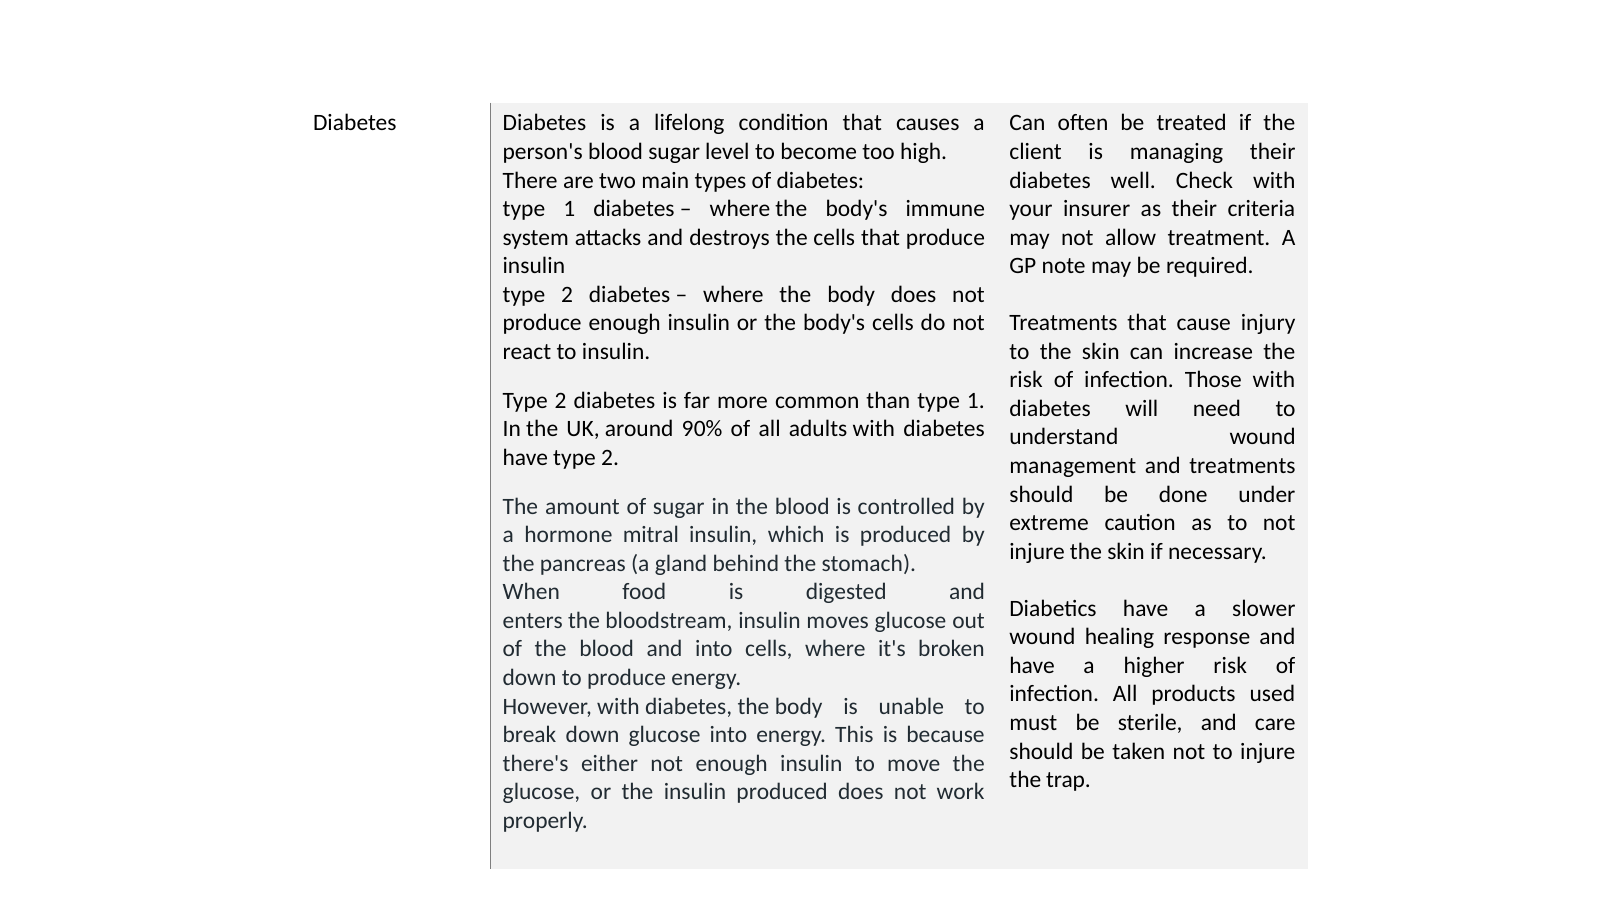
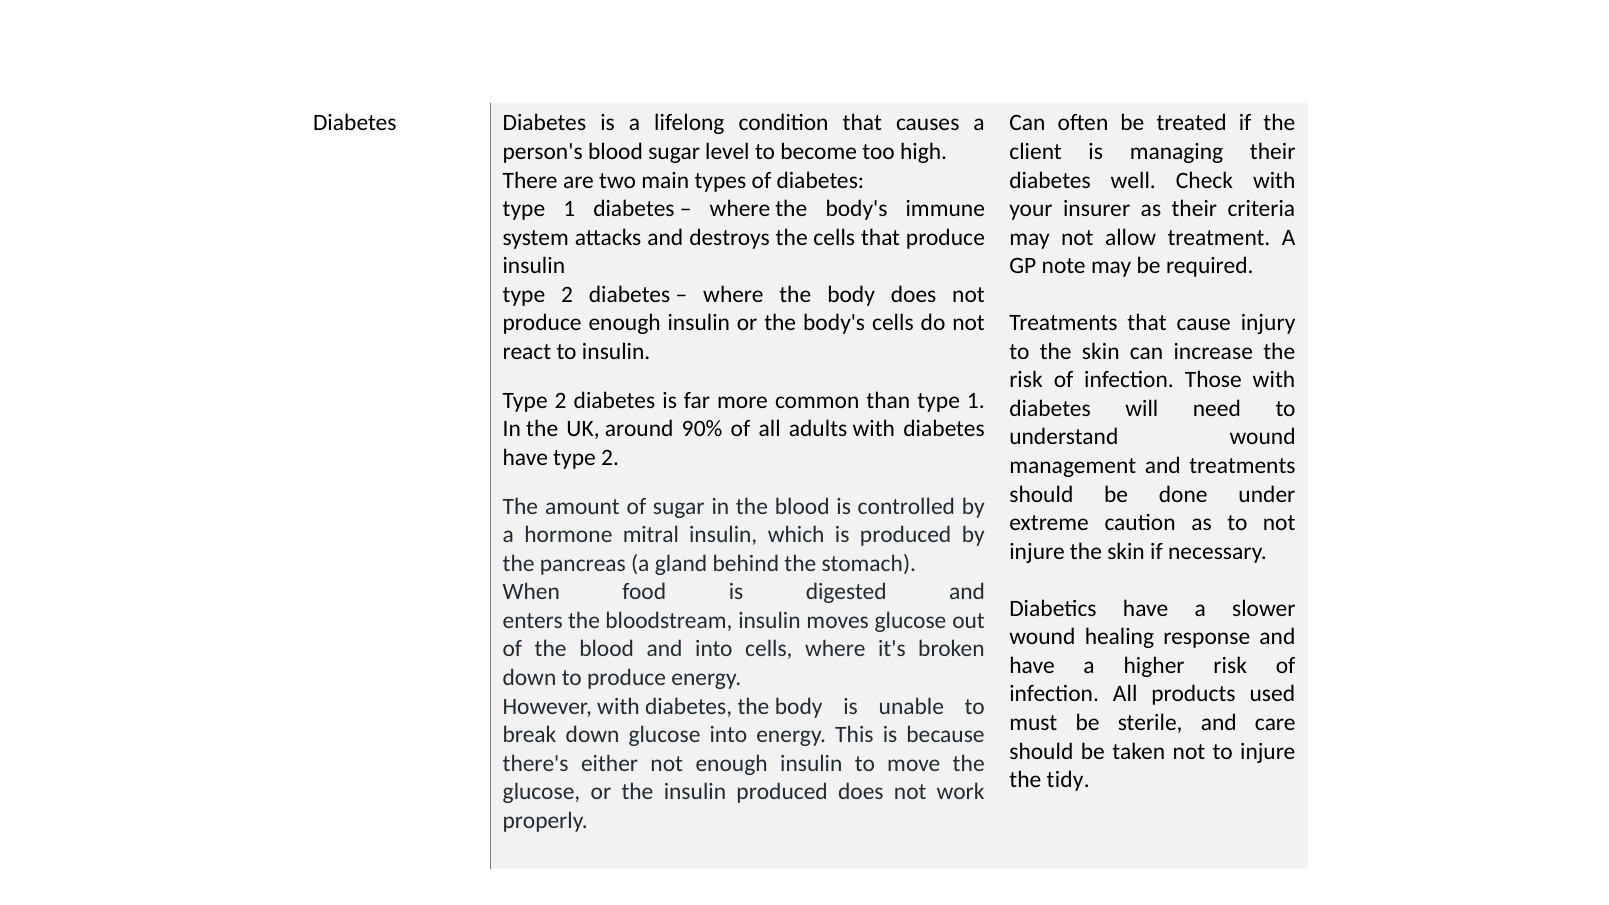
trap: trap -> tidy (1068, 780)
